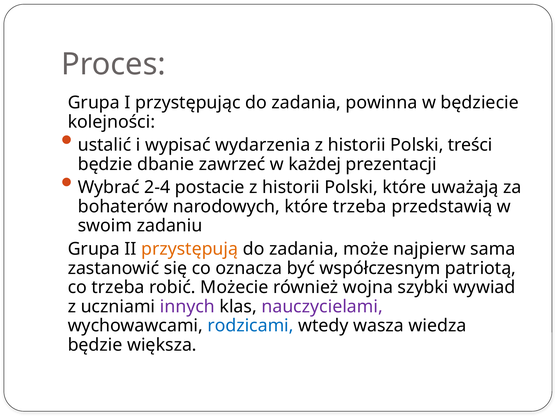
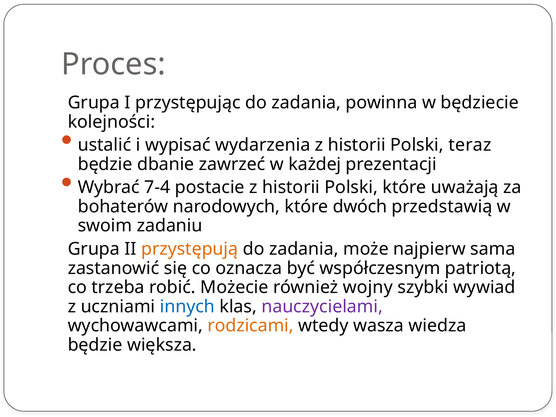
treści: treści -> teraz (470, 145)
2-4: 2-4 -> 7-4 (157, 187)
które trzeba: trzeba -> dwóch (360, 207)
wojna: wojna -> wojny (368, 287)
innych colour: purple -> blue (187, 307)
rodzicami colour: blue -> orange (251, 326)
